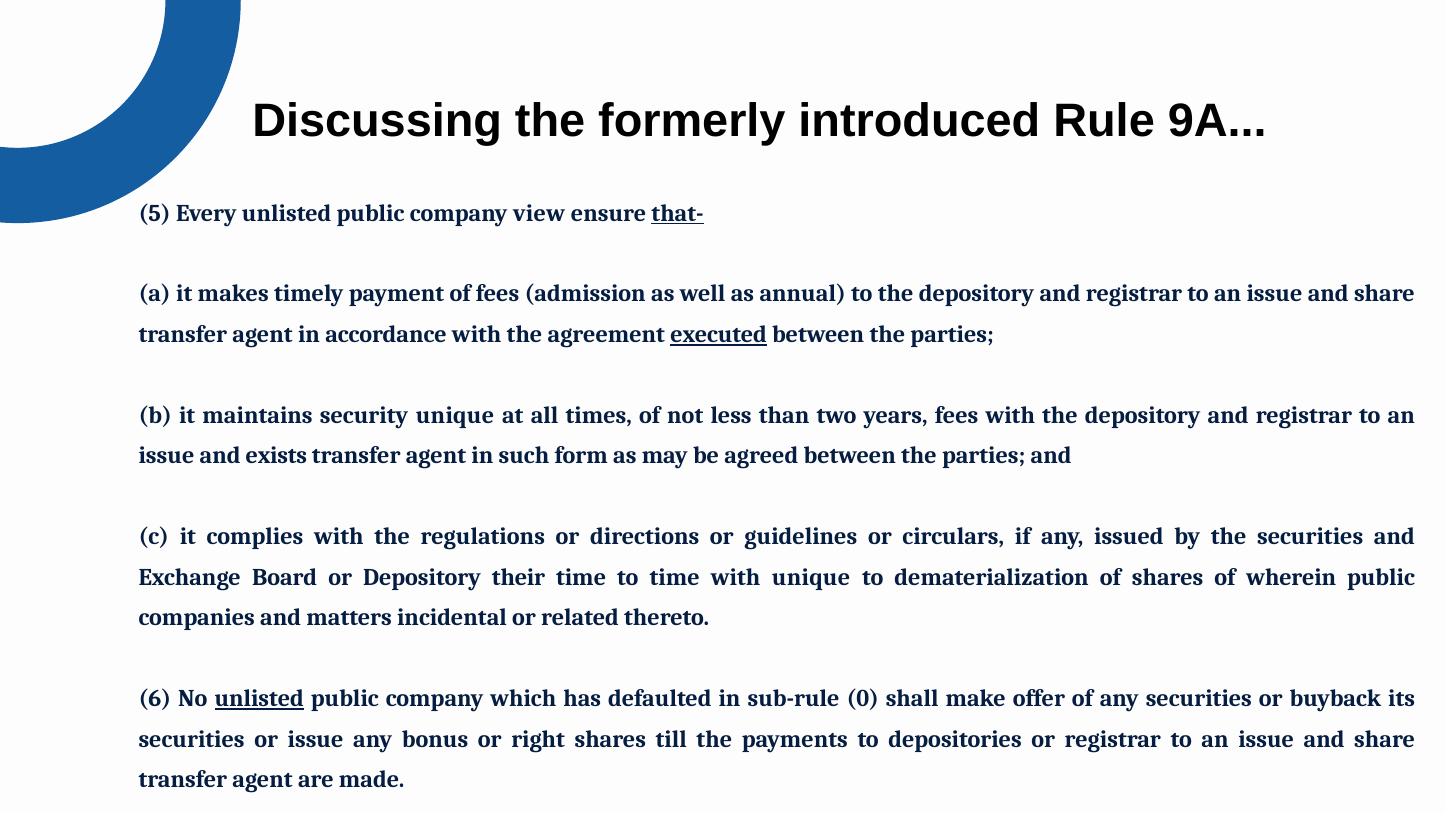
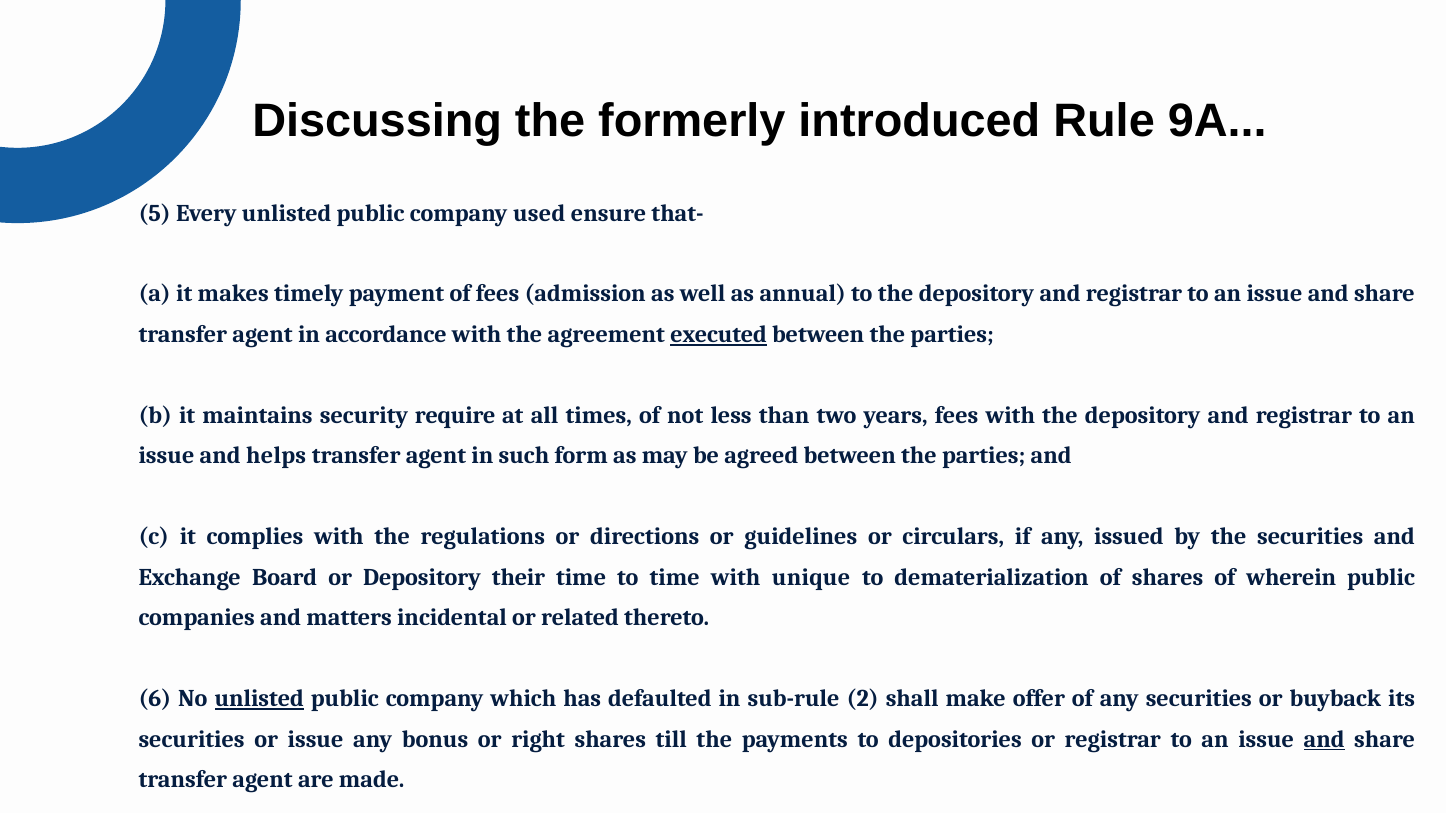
view: view -> used (539, 213)
that- underline: present -> none (678, 213)
security unique: unique -> require (455, 416)
exists: exists -> helps (276, 456)
0: 0 -> 2 (863, 699)
and underline: none -> present (1324, 739)
